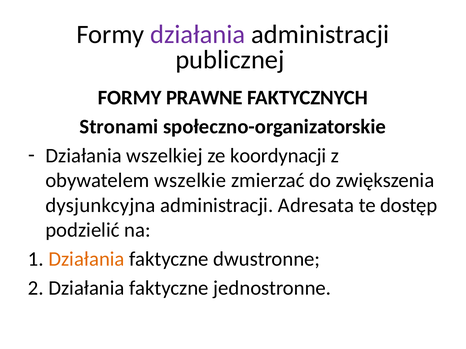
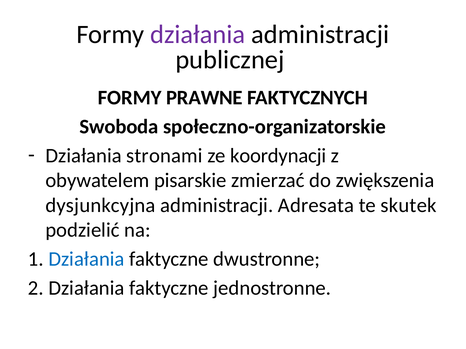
Stronami: Stronami -> Swoboda (119, 127)
wszelkiej: wszelkiej -> stronami (164, 156)
wszelkie: wszelkie -> pisarskie (190, 181)
dostęp: dostęp -> skutek (409, 205)
Działania colour: orange -> blue (86, 259)
